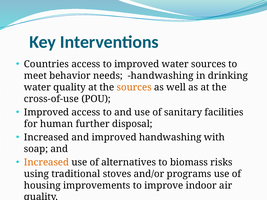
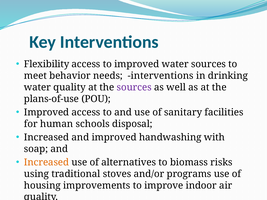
Countries: Countries -> Flexibility (47, 64)
needs handwashing: handwashing -> interventions (161, 76)
sources colour: orange -> purple (134, 87)
cross-of-use: cross-of-use -> plans-of-use (51, 99)
further: further -> schools (93, 124)
